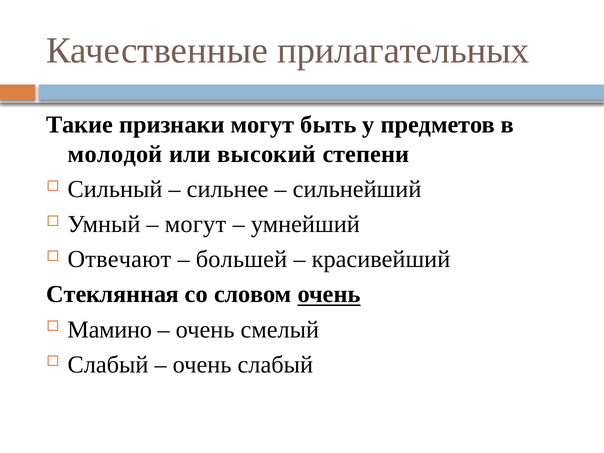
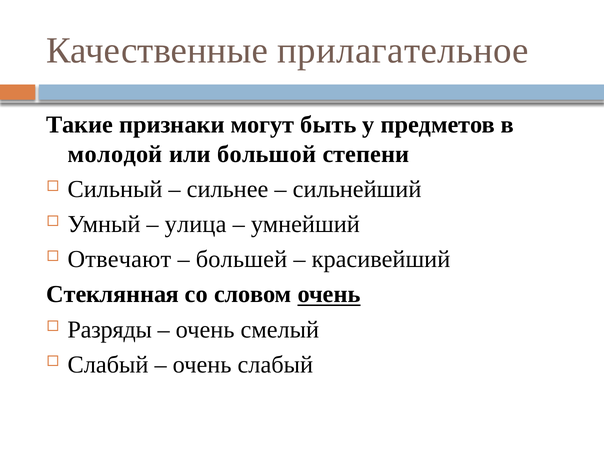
прилагательных: прилагательных -> прилагательное (403, 50)
высокий: высокий -> большой (267, 154)
могут: могут -> улица (196, 224)
Мамино: Мамино -> Разряды (110, 330)
